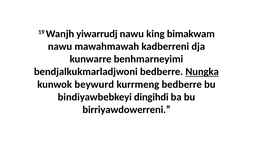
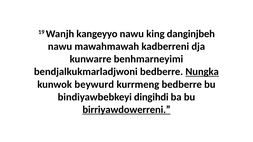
yiwarrudj: yiwarrudj -> kangeyyo (97, 34)
bimakwam: bimakwam -> danginjbeh (191, 34)
birriyawdowerreni underline: none -> present (127, 110)
